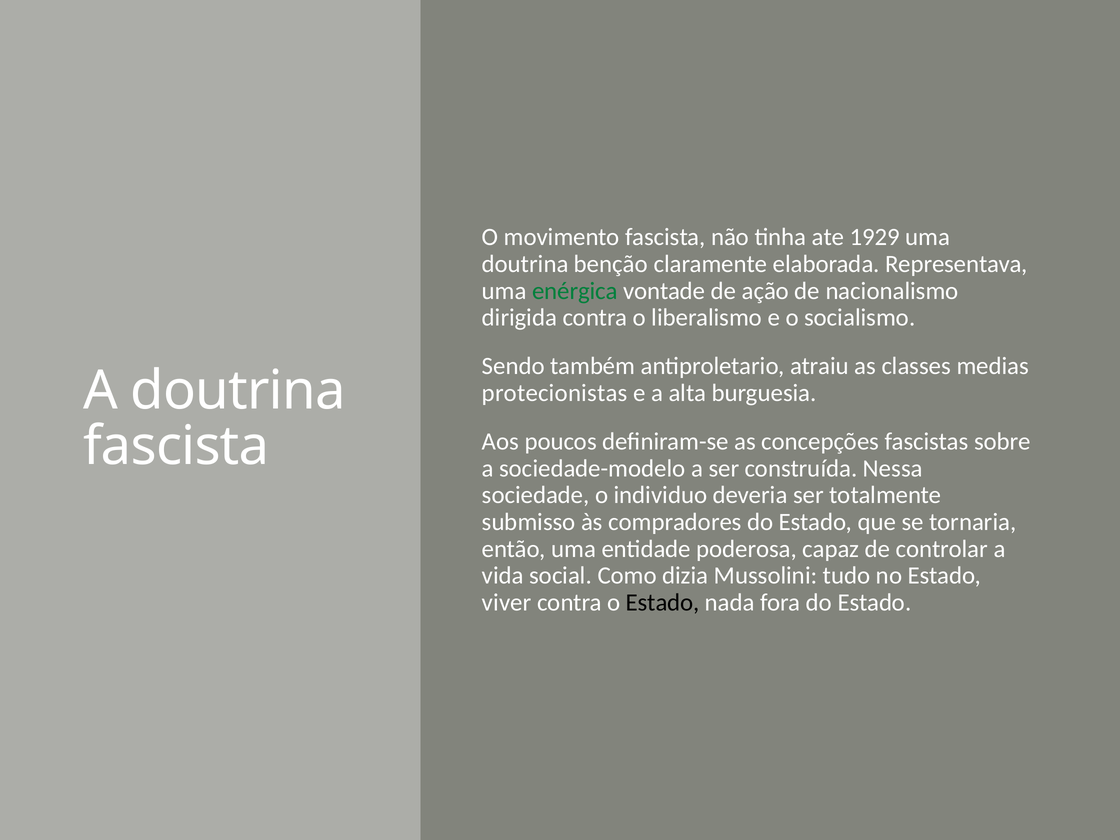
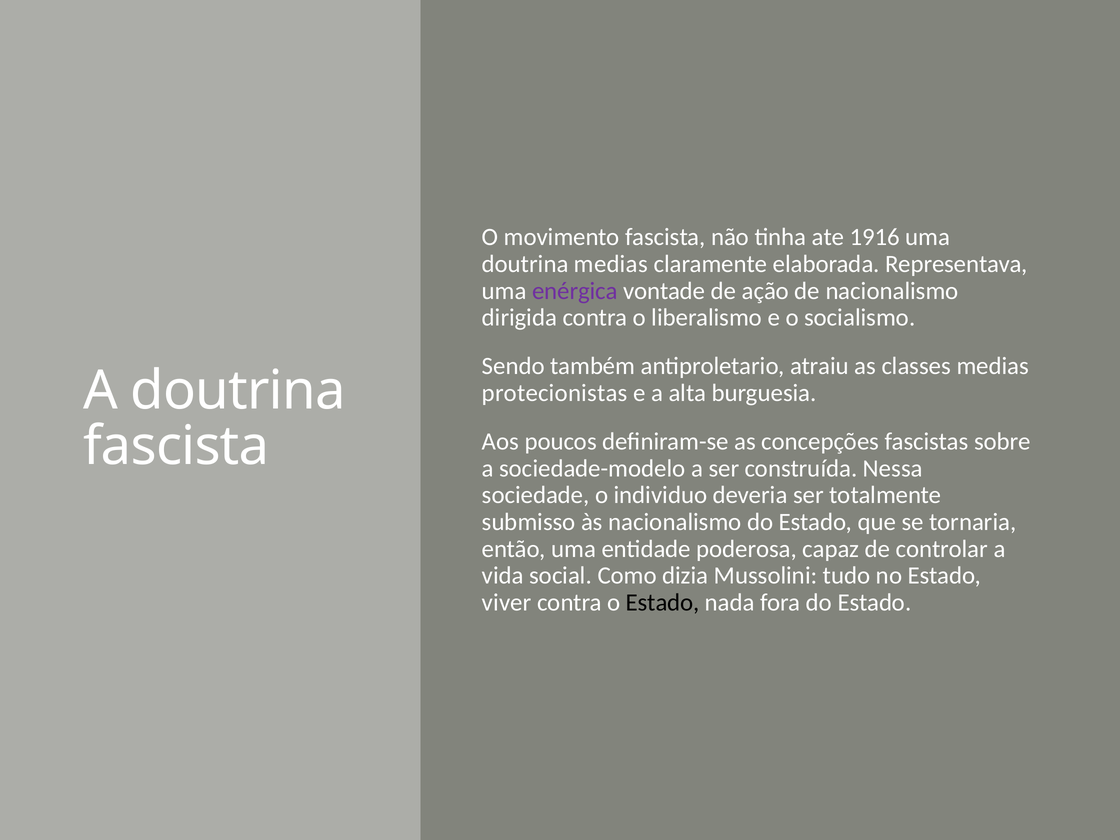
1929: 1929 -> 1916 (875, 237)
doutrina benção: benção -> medias (611, 264)
enérgica colour: green -> purple (575, 291)
às compradores: compradores -> nacionalismo (675, 522)
